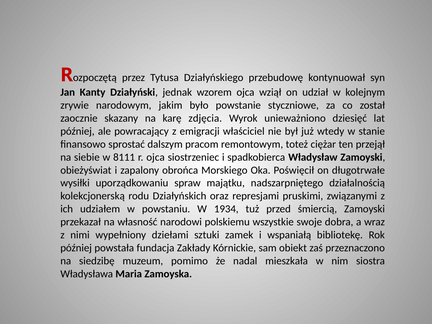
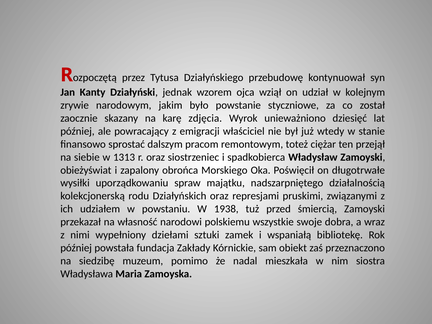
8111: 8111 -> 1313 (124, 157)
r ojca: ojca -> oraz (156, 157)
1934: 1934 -> 1938 (226, 209)
